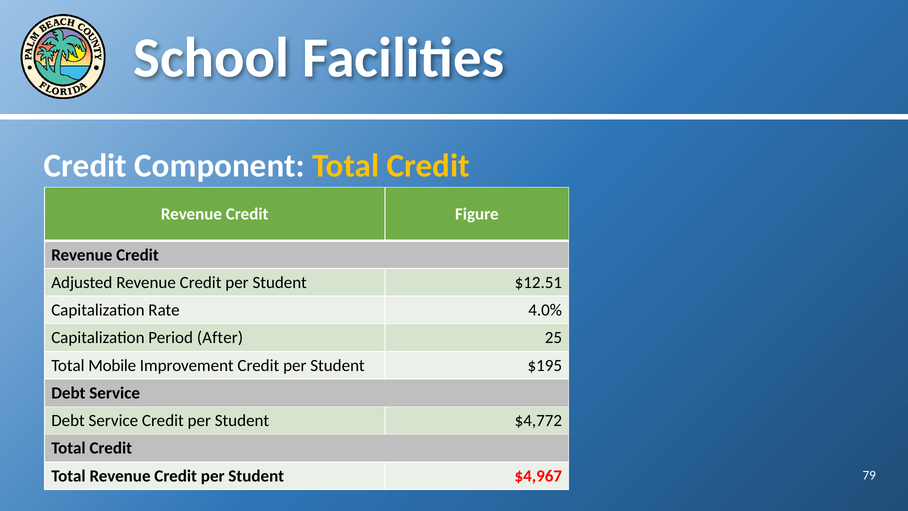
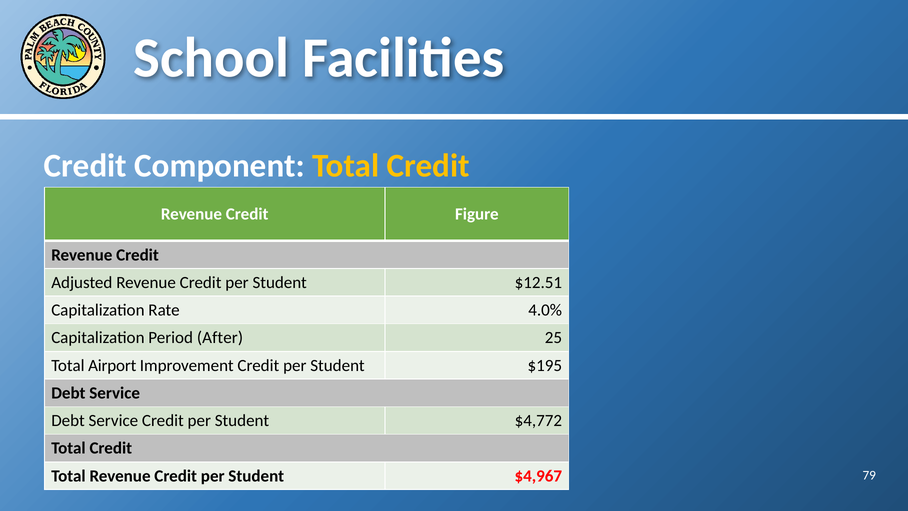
Mobile: Mobile -> Airport (112, 365)
